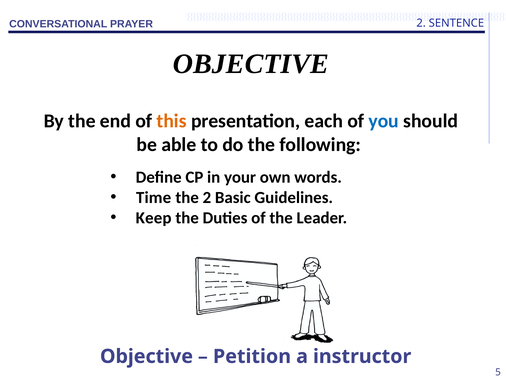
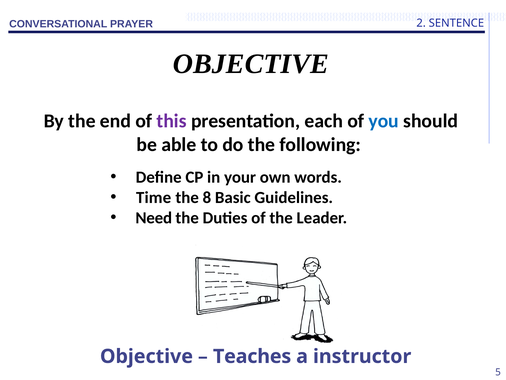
this colour: orange -> purple (172, 121)
the 2: 2 -> 8 (207, 197)
Keep: Keep -> Need (154, 217)
Petition: Petition -> Teaches (252, 356)
